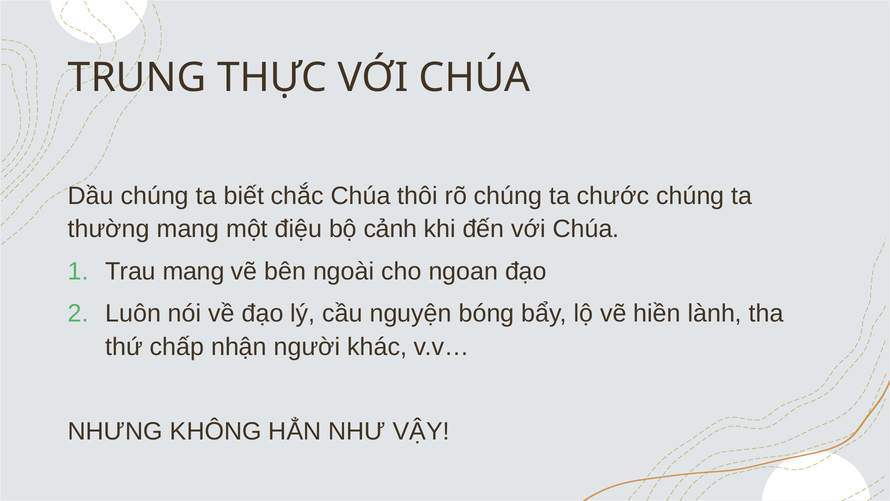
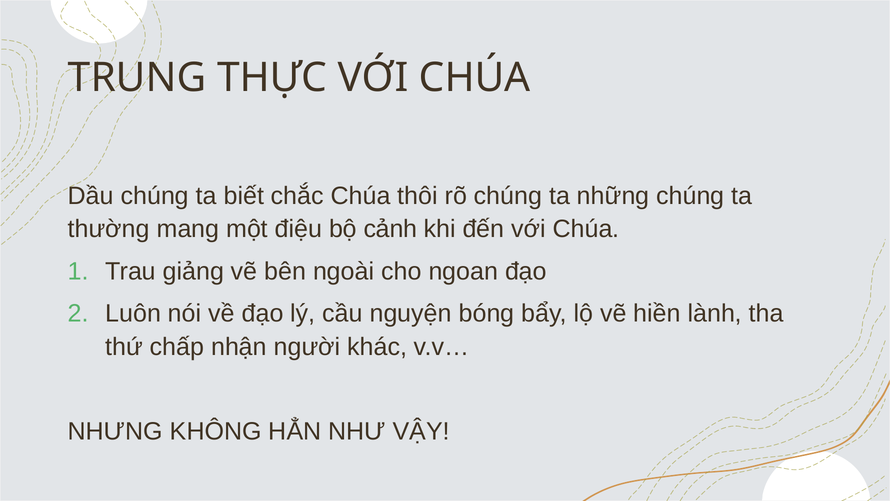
chước: chước -> những (613, 196)
Trau mang: mang -> giảng (193, 271)
